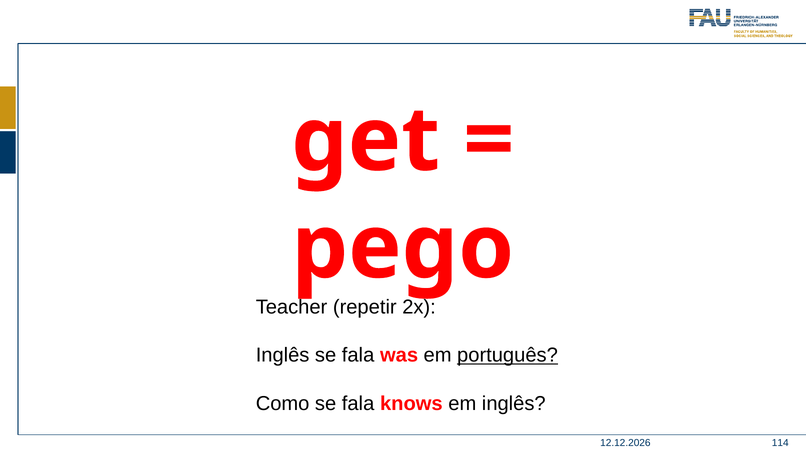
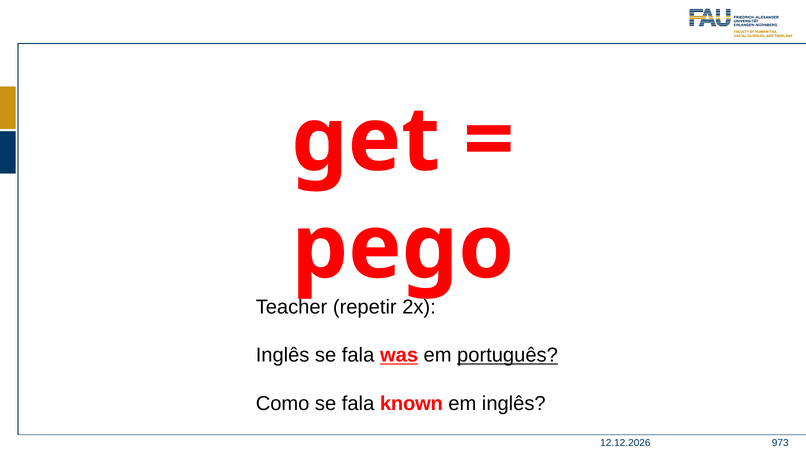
was underline: none -> present (399, 356)
knows: knows -> known (411, 404)
114: 114 -> 973 (780, 443)
